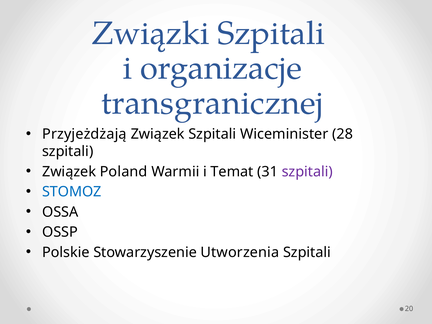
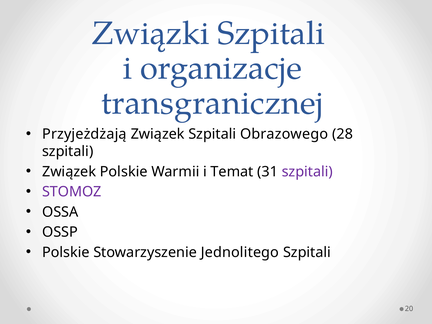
Wiceminister: Wiceminister -> Obrazowego (284, 134)
Związek Poland: Poland -> Polskie (124, 172)
STOMOZ colour: blue -> purple (72, 192)
Utworzenia: Utworzenia -> Jednolitego (240, 252)
